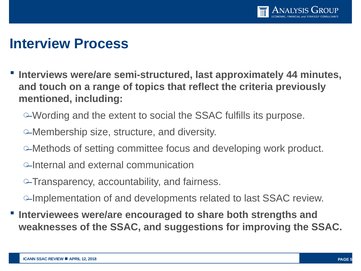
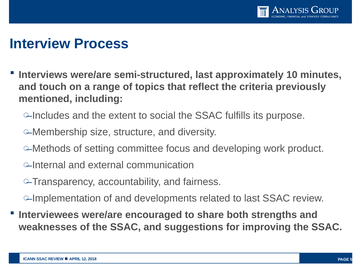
44: 44 -> 10 (292, 75)
Wording: Wording -> Includes (51, 115)
